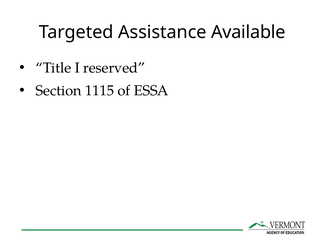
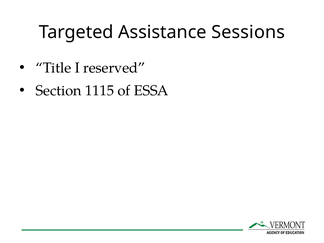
Available: Available -> Sessions (248, 32)
